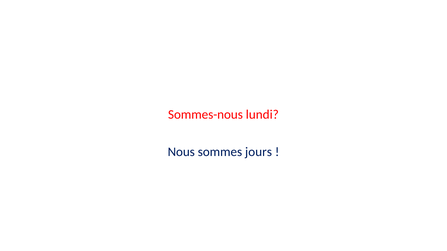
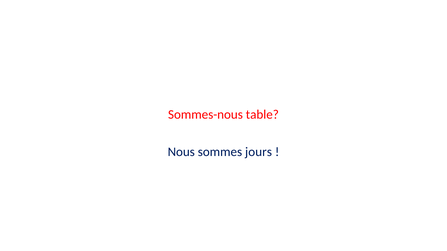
lundi: lundi -> table (262, 115)
